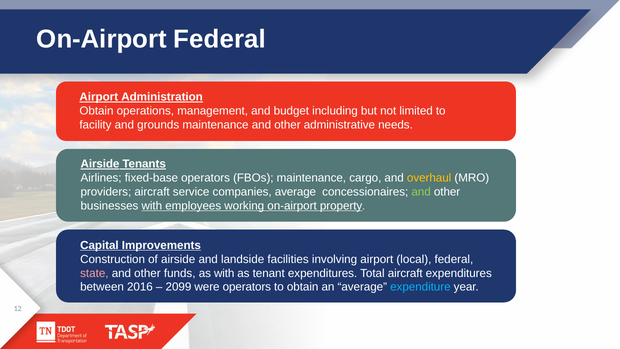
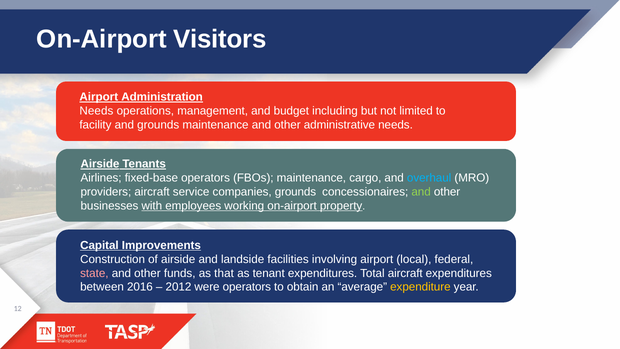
On-Airport Federal: Federal -> Visitors (220, 39)
Obtain: Obtain -> Needs (96, 111)
overhaul colour: yellow -> light blue (429, 178)
companies average: average -> grounds (295, 192)
as with: with -> that (224, 273)
2099: 2099 -> 2012 (178, 287)
expenditure colour: light blue -> yellow (420, 287)
